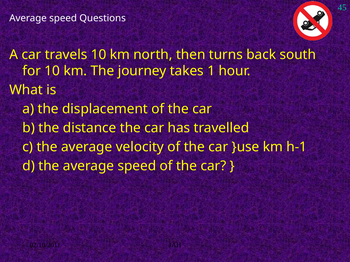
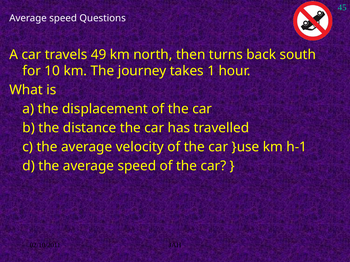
travels 10: 10 -> 49 (99, 55)
